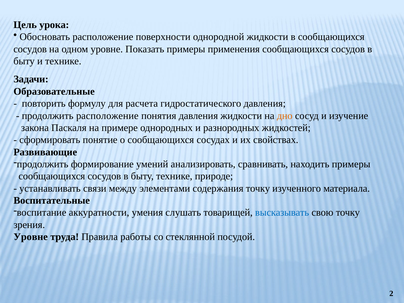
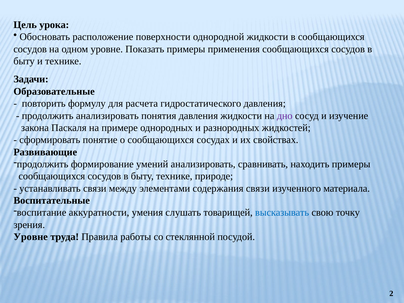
продолжить расположение: расположение -> анализировать (107, 116)
дно colour: orange -> purple (285, 116)
содержания точку: точку -> связи (258, 188)
